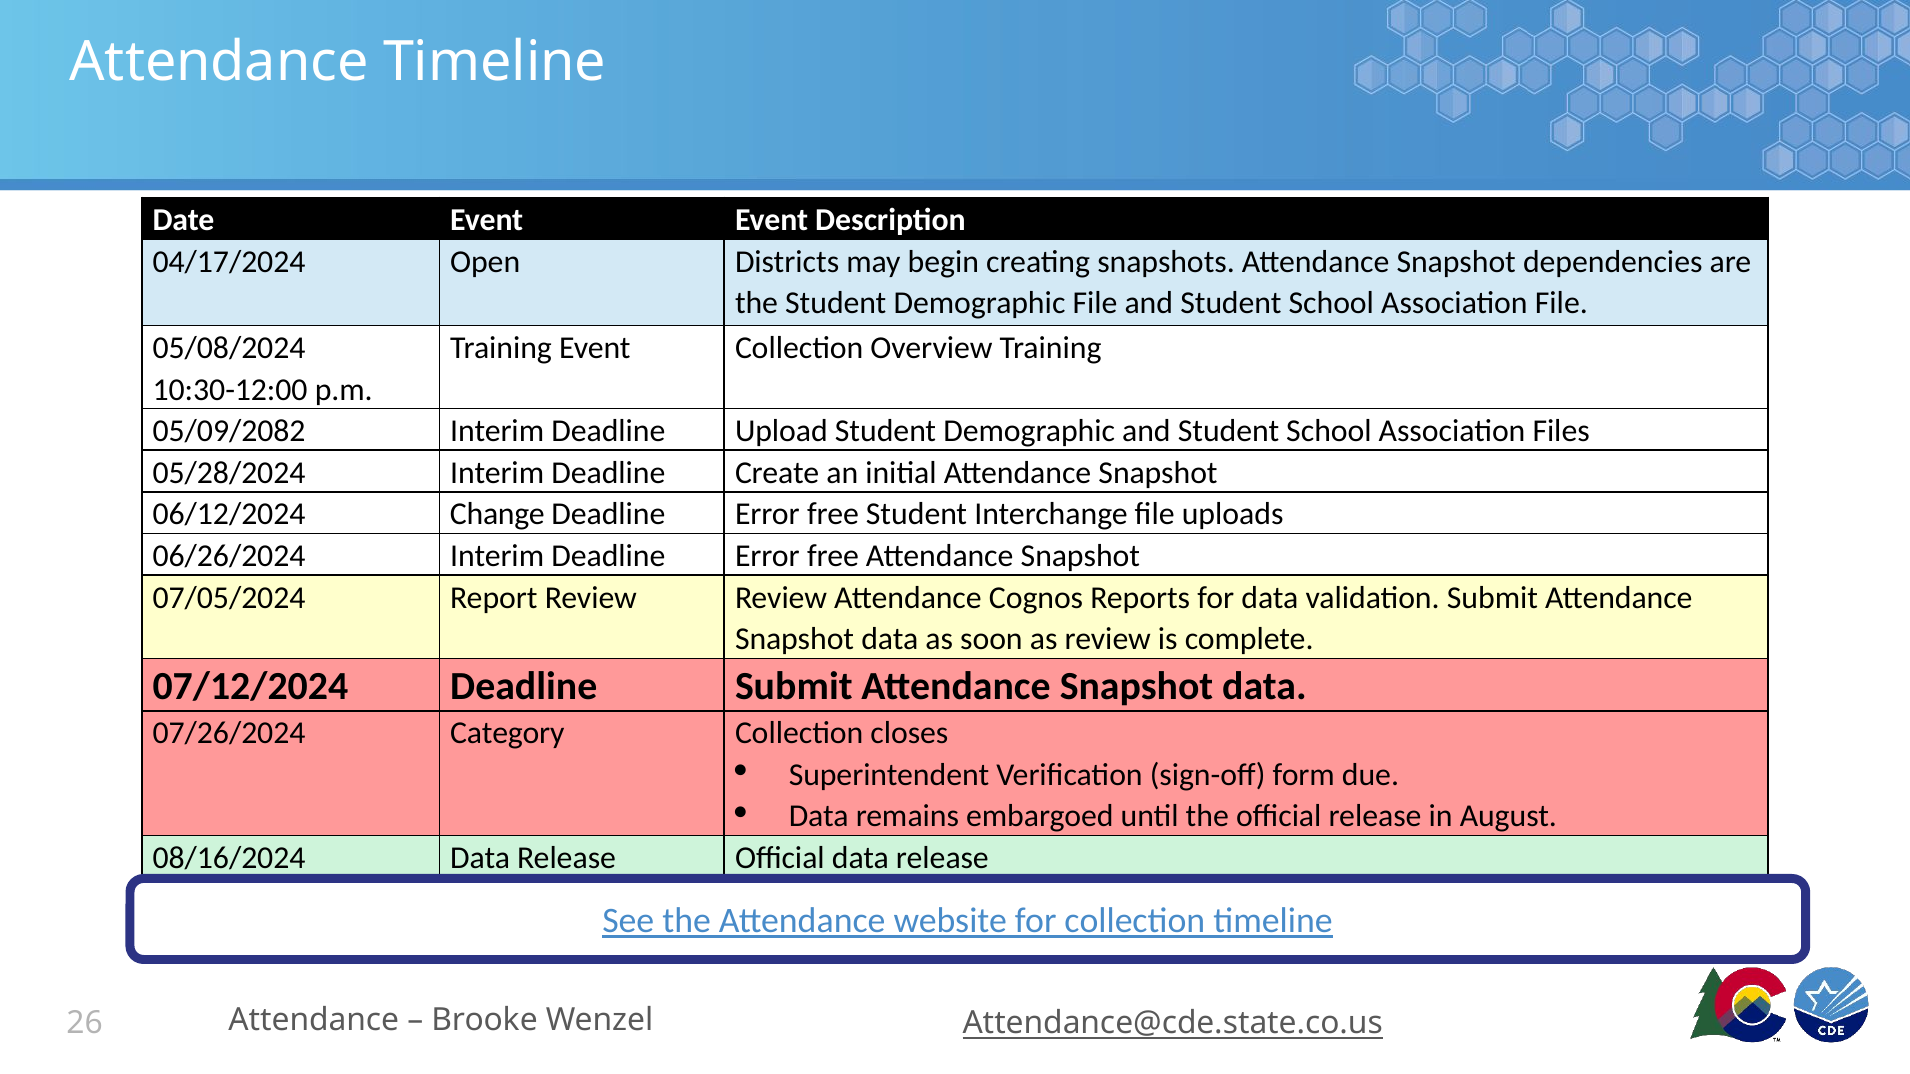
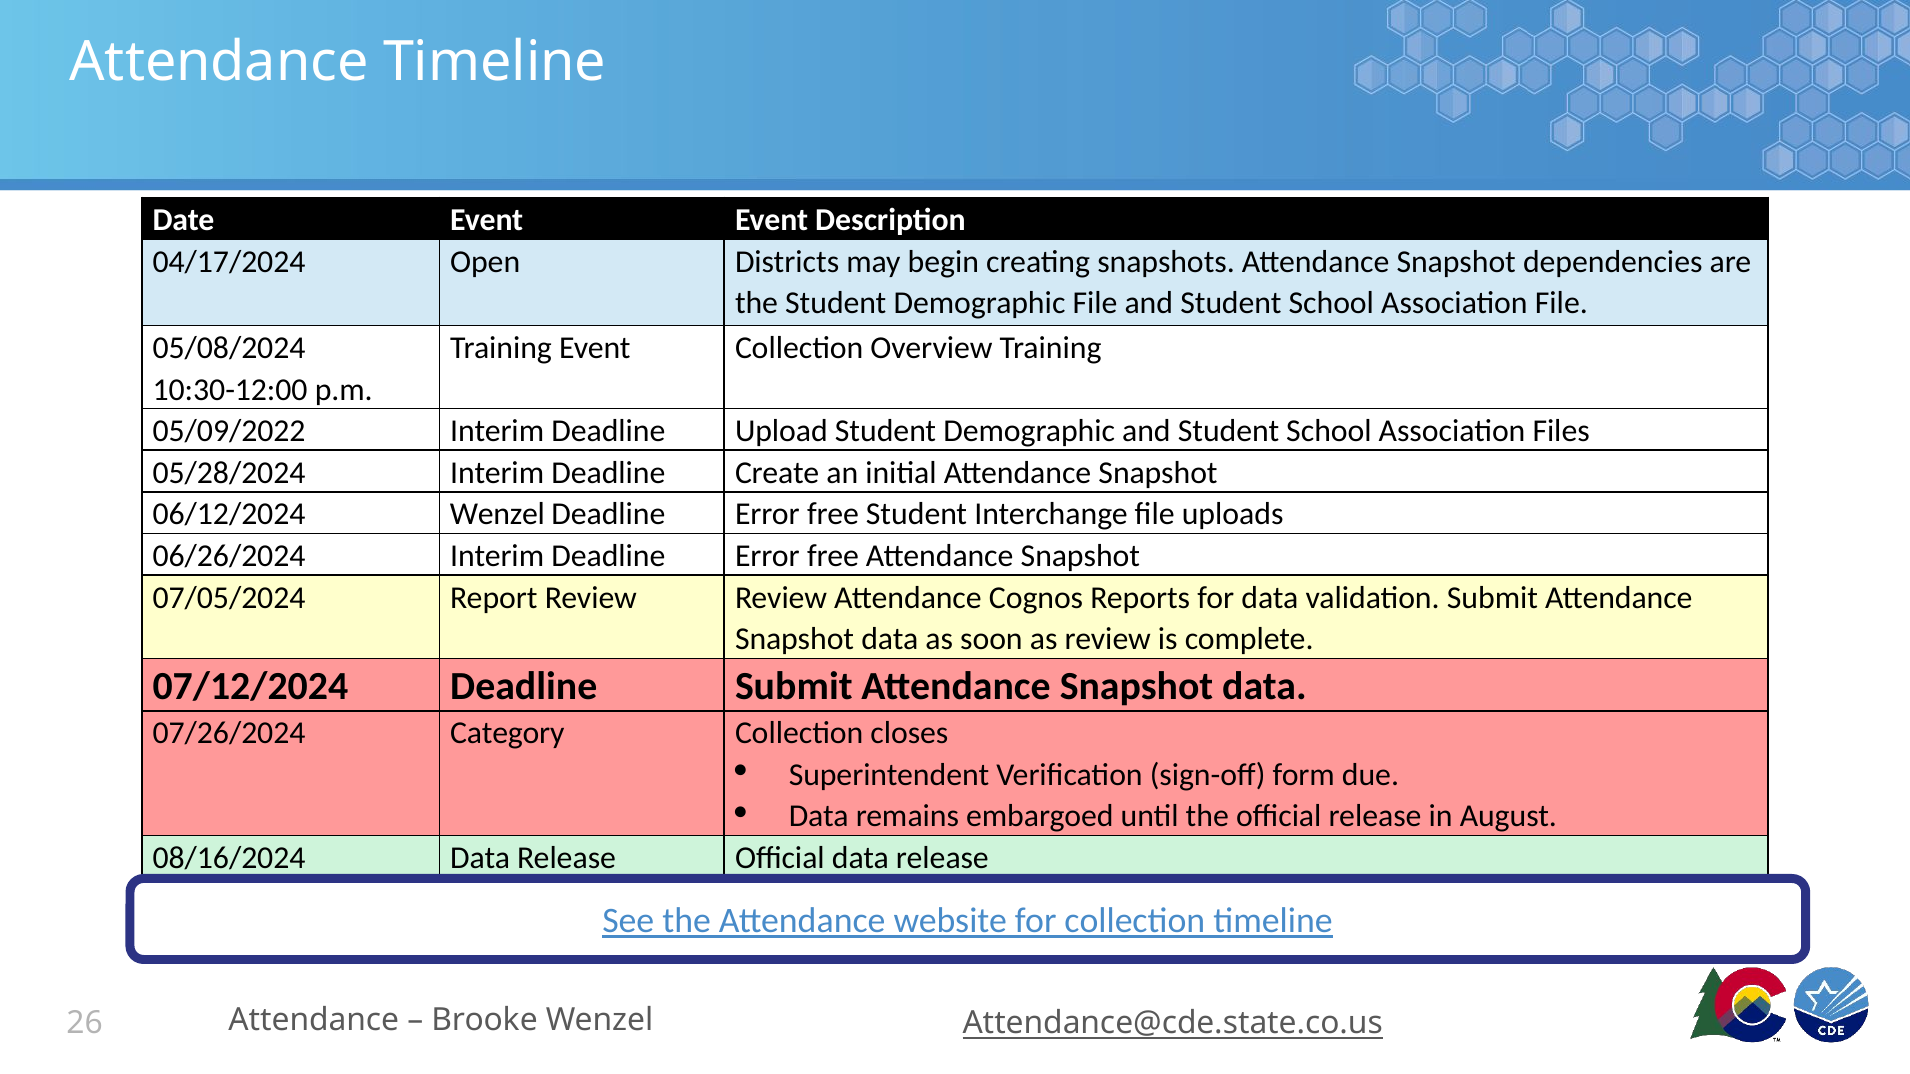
05/09/2082: 05/09/2082 -> 05/09/2022 (229, 431)
06/12/2024 Change: Change -> Wenzel (497, 515)
